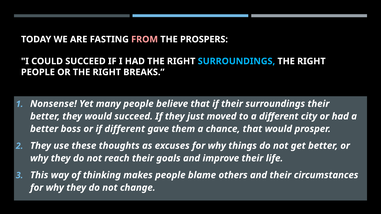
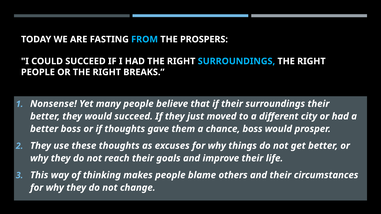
FROM colour: pink -> light blue (145, 39)
if different: different -> thoughts (125, 129)
chance that: that -> boss (252, 129)
